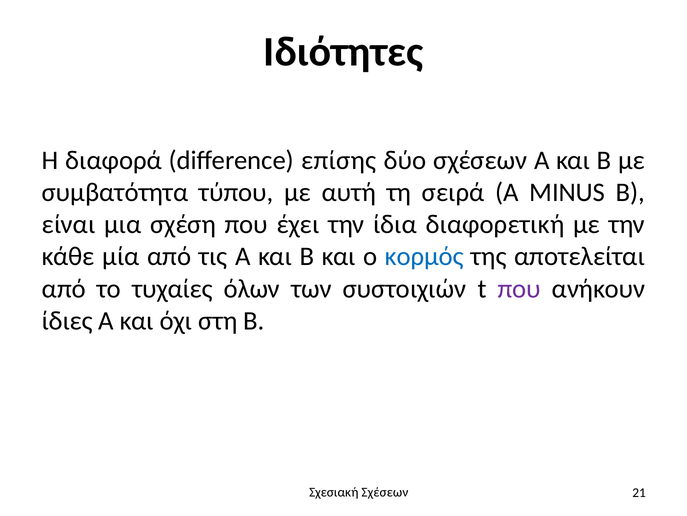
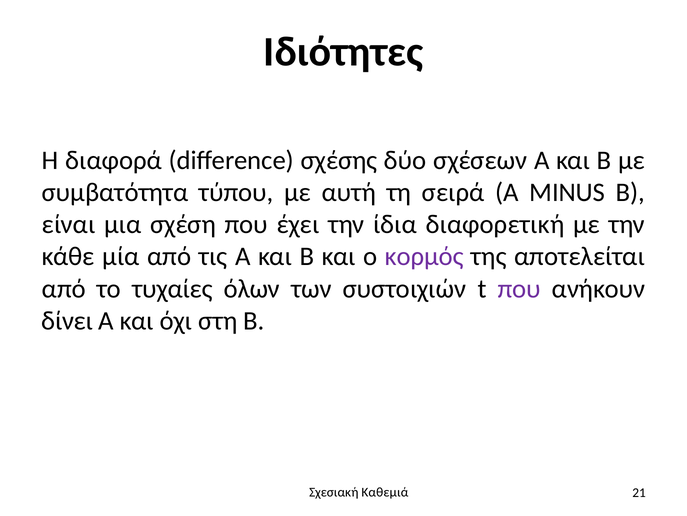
επίσης: επίσης -> σχέσης (339, 160)
κορμός colour: blue -> purple (424, 256)
ίδιες: ίδιες -> δίνει (67, 320)
Σχεσιακή Σχέσεων: Σχέσεων -> Καθεμιά (385, 492)
